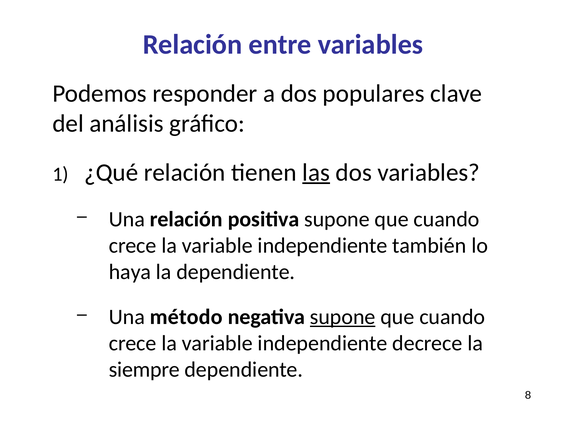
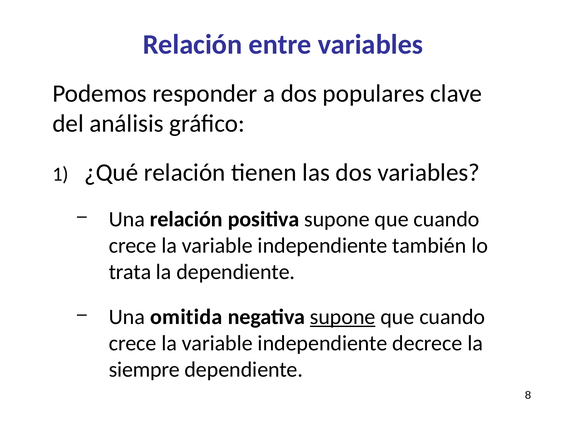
las underline: present -> none (316, 173)
haya: haya -> trata (130, 272)
método: método -> omitida (186, 318)
